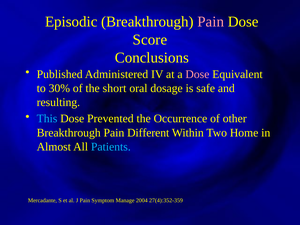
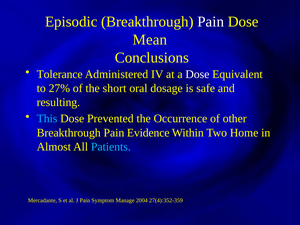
Pain colour: pink -> white (211, 22)
Score: Score -> Mean (150, 40)
Published: Published -> Tolerance (60, 74)
Dose colour: pink -> white (197, 74)
30%: 30% -> 27% (59, 88)
Different: Different -> Evidence (148, 133)
